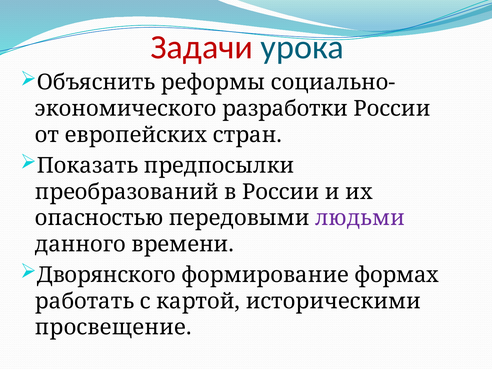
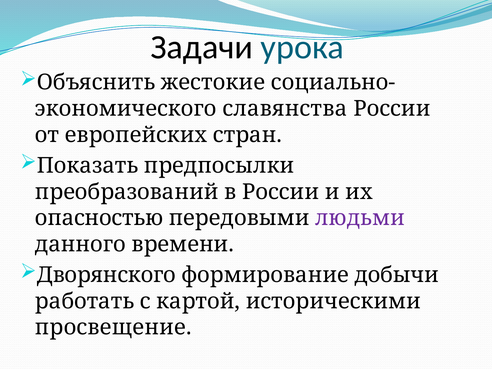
Задачи colour: red -> black (202, 47)
реформы: реформы -> жестокие (213, 82)
разработки: разработки -> славянства (285, 109)
формах: формах -> добычи (397, 275)
